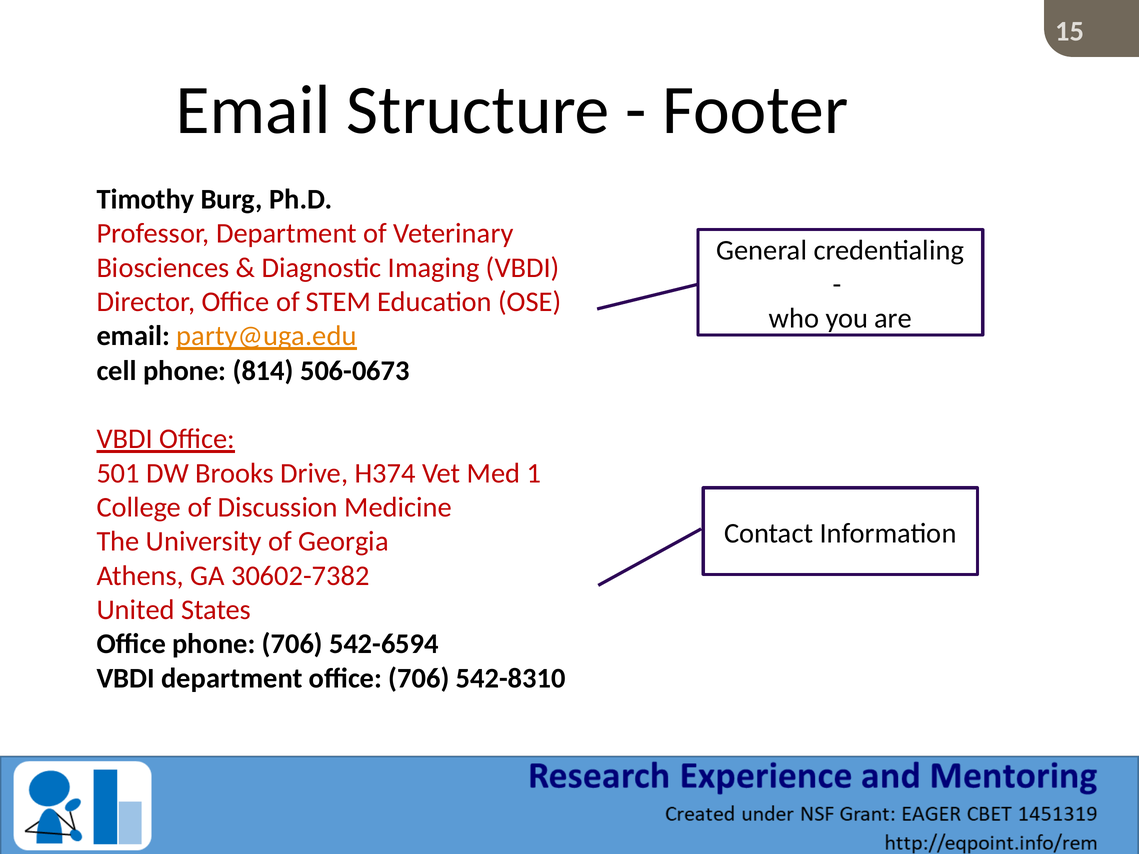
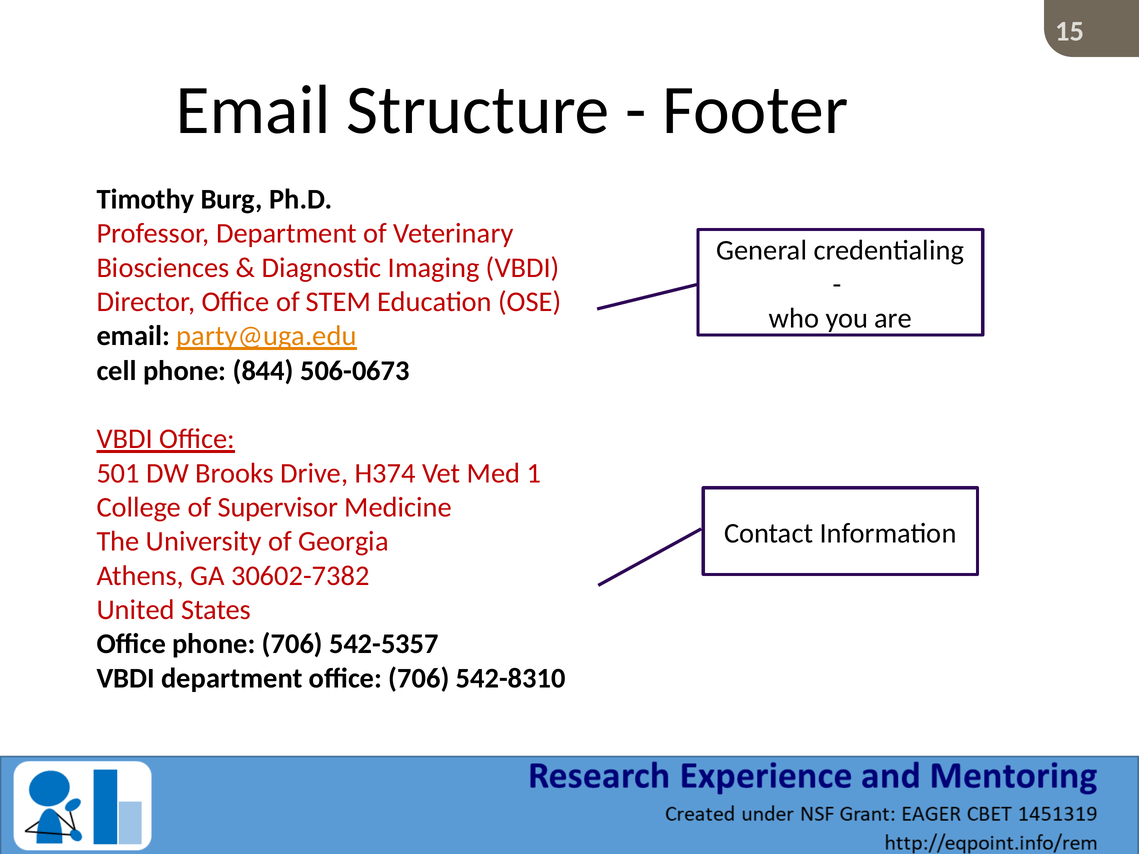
814: 814 -> 844 (263, 371)
Discussion: Discussion -> Supervisor (278, 508)
542-6594: 542-6594 -> 542-5357 (384, 644)
